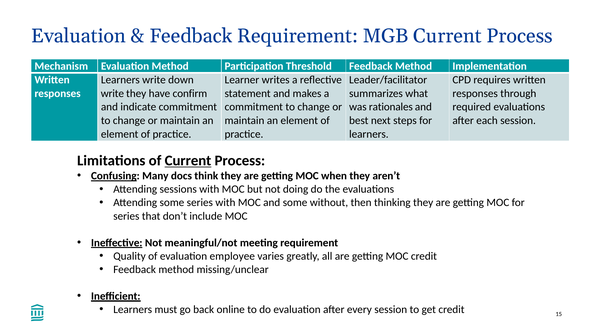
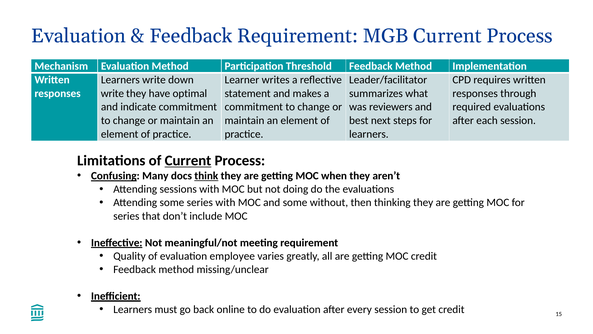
confirm: confirm -> optimal (190, 93)
rationales: rationales -> reviewers (391, 107)
think underline: none -> present (206, 176)
